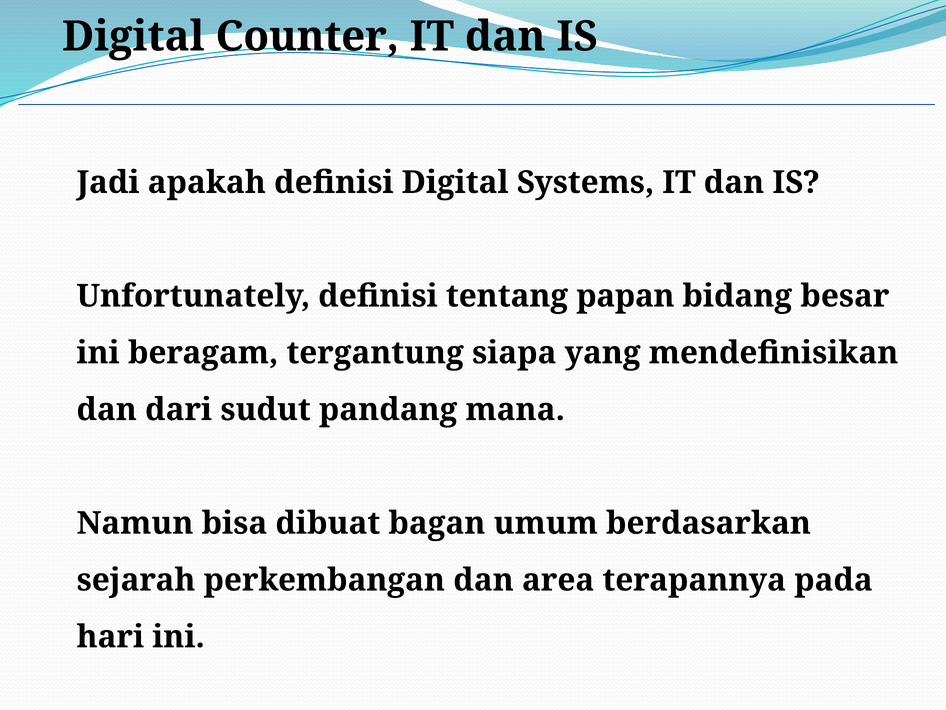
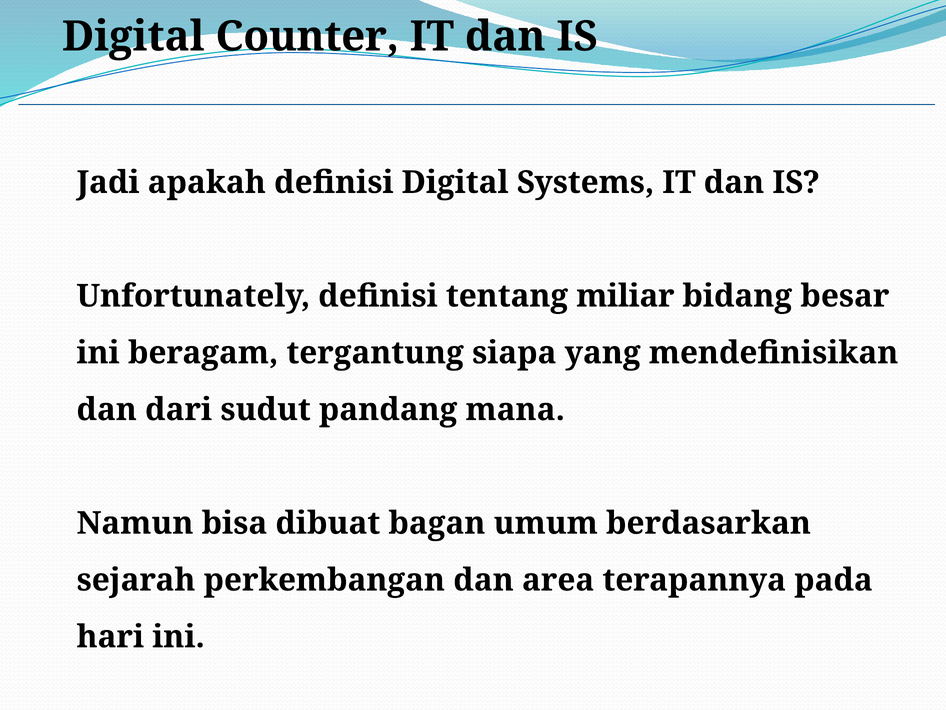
papan: papan -> miliar (625, 296)
